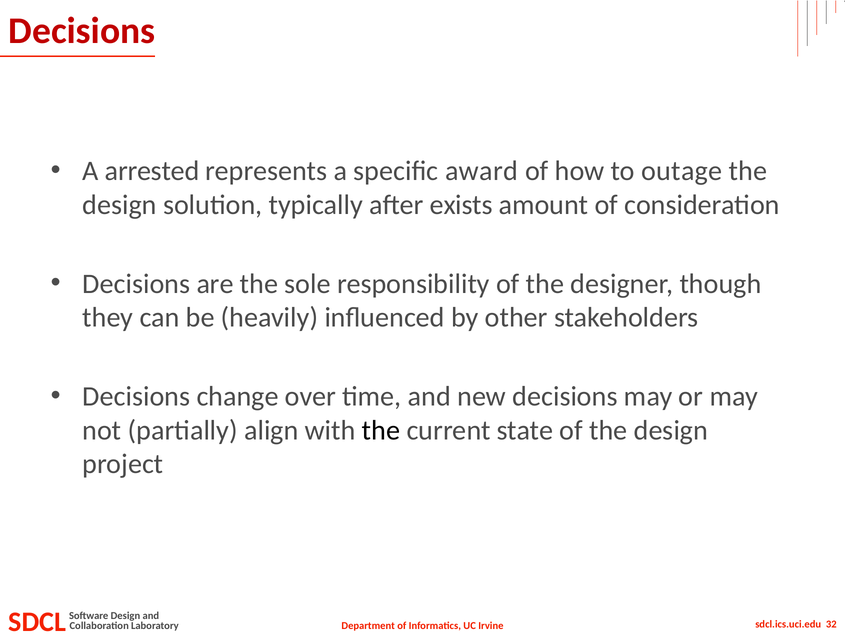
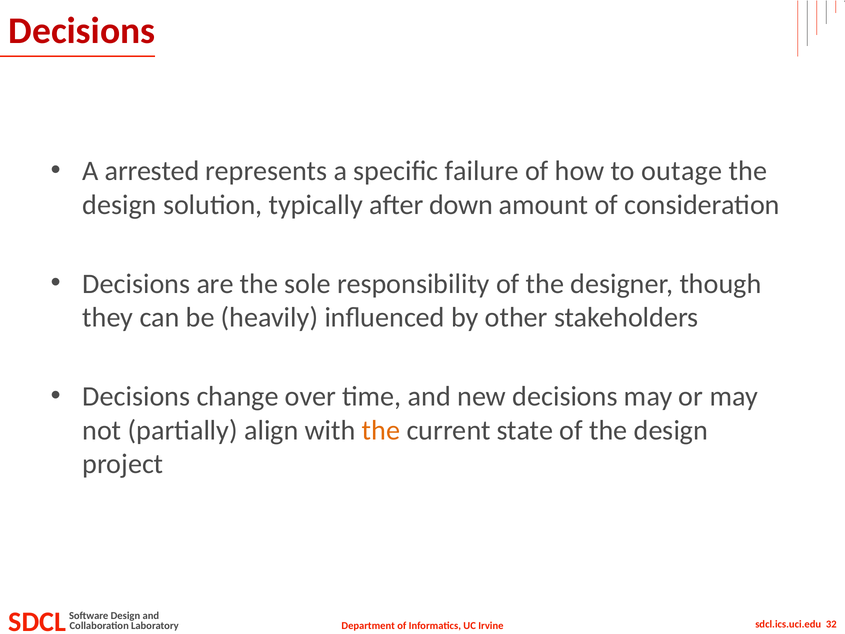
award: award -> failure (482, 171)
exists: exists -> down (461, 205)
the colour: black -> orange (381, 430)
